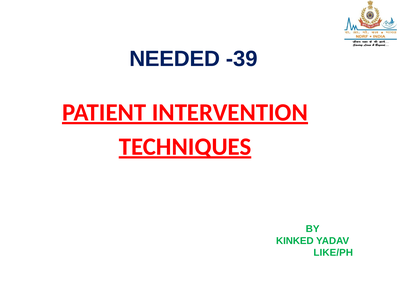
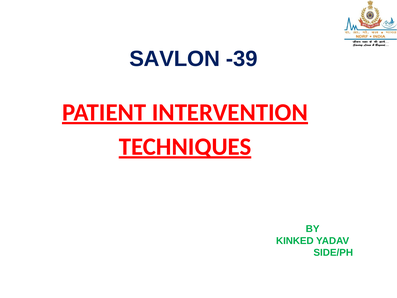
NEEDED: NEEDED -> SAVLON (175, 59)
LIKE/PH: LIKE/PH -> SIDE/PH (333, 252)
